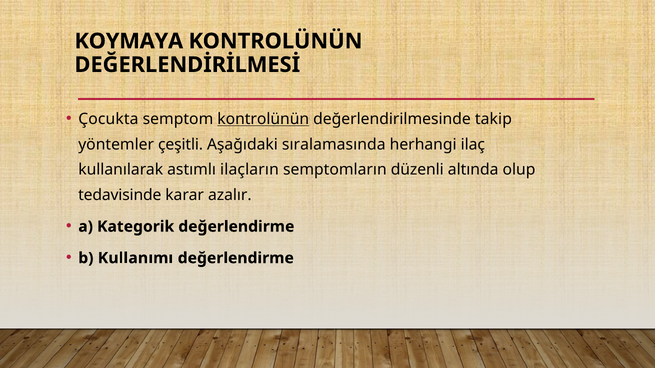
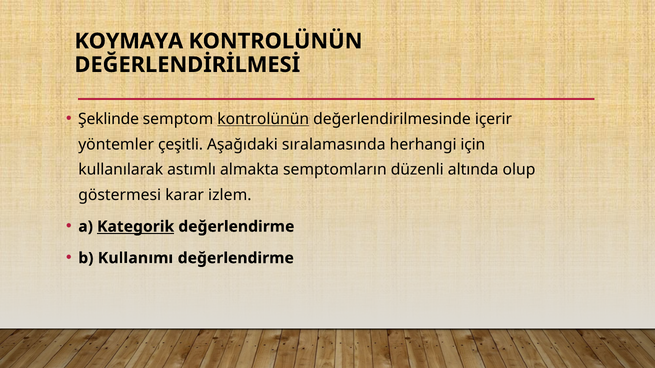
Çocukta: Çocukta -> Şeklinde (109, 119)
takip: takip -> içerir (493, 119)
ilaç: ilaç -> için (473, 145)
ilaçların: ilaçların -> almakta (250, 170)
tedavisinde: tedavisinde -> göstermesi (120, 195)
azalır: azalır -> izlem (230, 195)
Kategorik underline: none -> present (136, 227)
